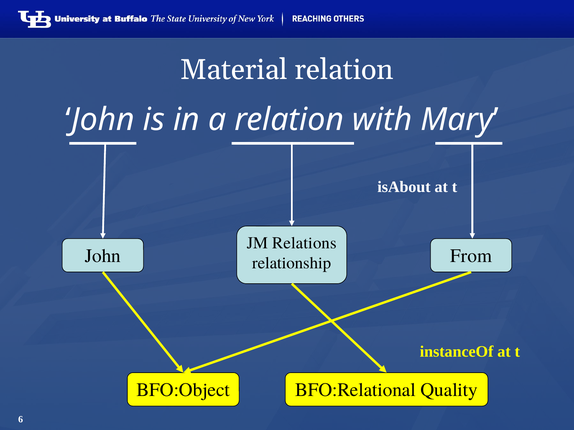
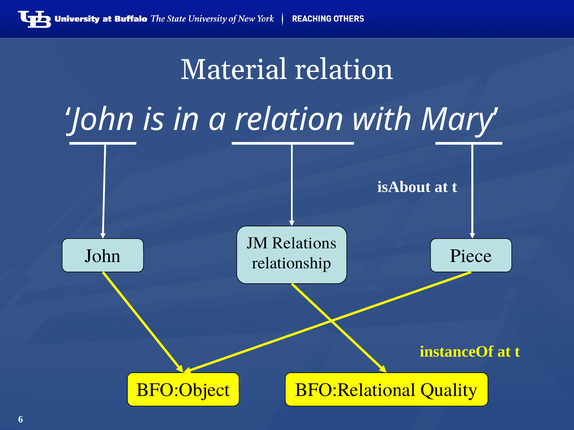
From: From -> Piece (471, 256)
